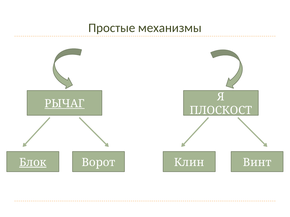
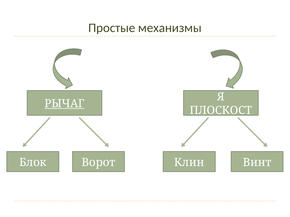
Блок underline: present -> none (33, 163)
